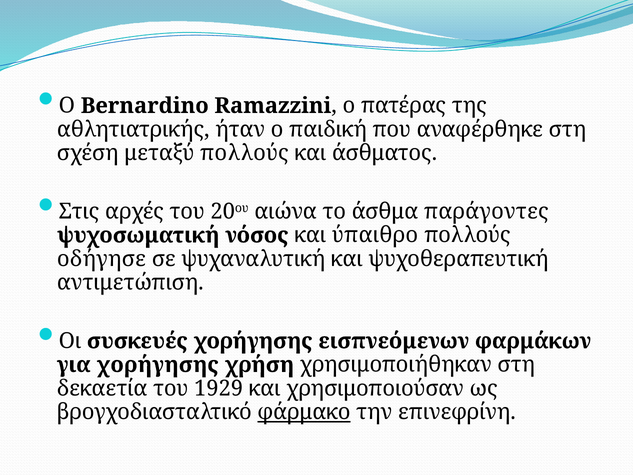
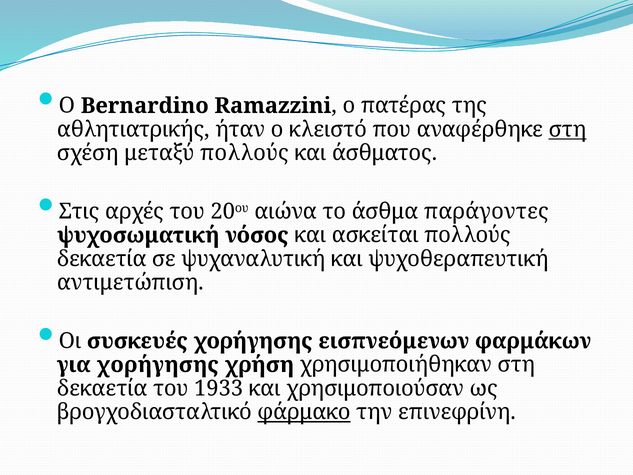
παιδική: παιδική -> κλειστό (328, 129)
στη underline: none -> present (567, 129)
ύπαιθρο: ύπαιθρο -> ασκείται (375, 235)
οδήγησε: οδήγησε -> δεκαετία (102, 259)
1929: 1929 -> 1933 (219, 388)
